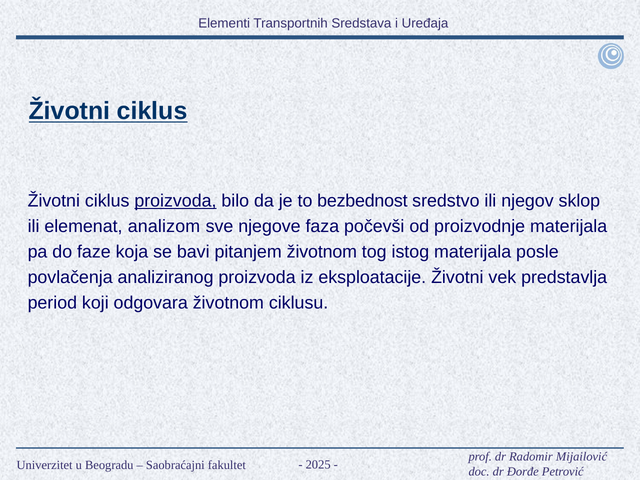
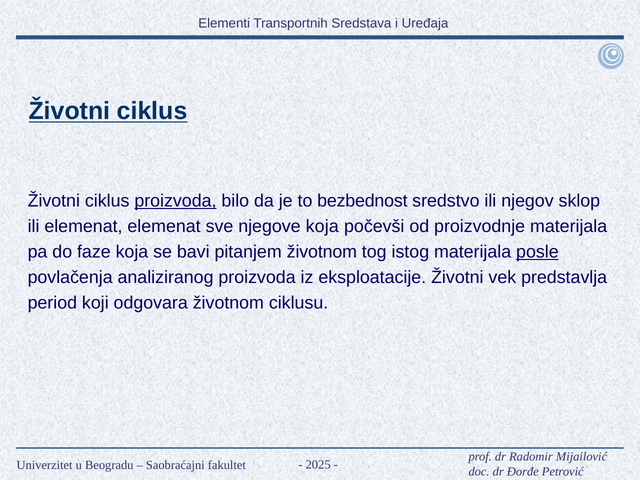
elemenat analizom: analizom -> elemenat (164, 226)
njegove faza: faza -> koja (322, 226)
posle underline: none -> present (537, 252)
